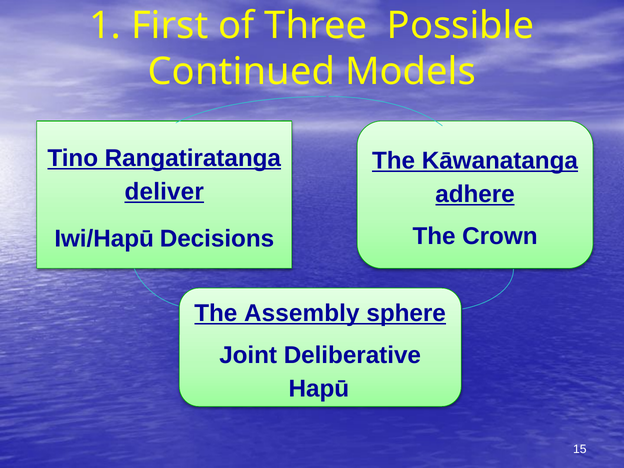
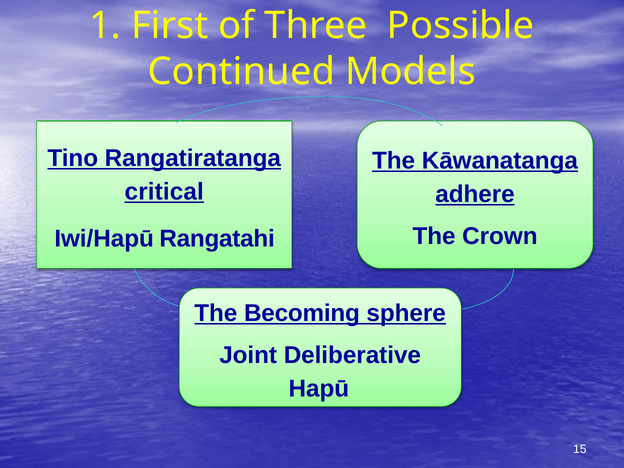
deliver: deliver -> critical (164, 192)
Decisions: Decisions -> Rangatahi (217, 239)
Assembly: Assembly -> Becoming (302, 313)
